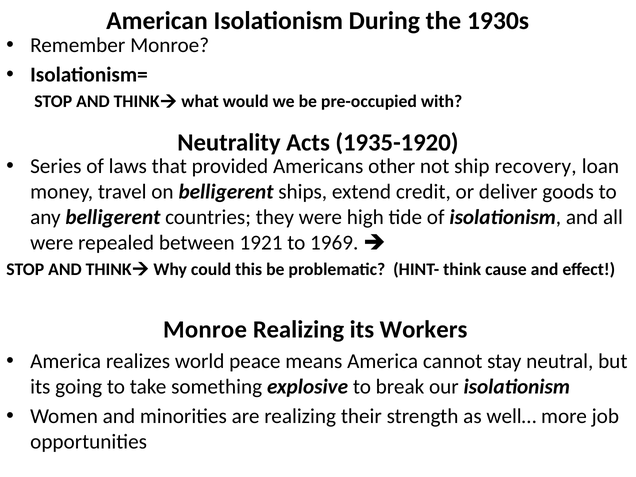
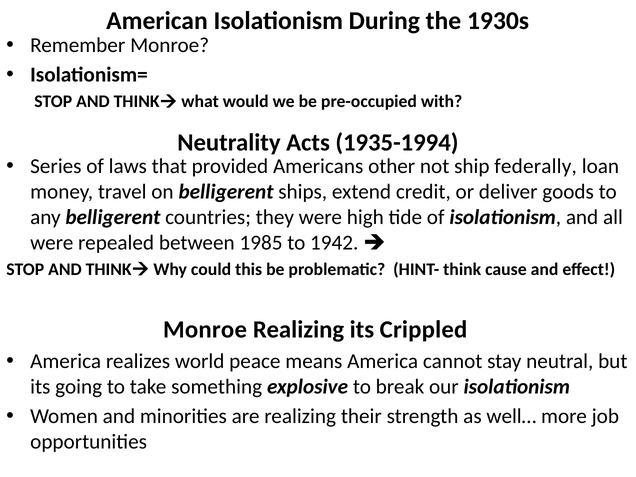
1935-1920: 1935-1920 -> 1935-1994 (397, 143)
recovery: recovery -> federally (536, 166)
1921: 1921 -> 1985 (261, 243)
1969: 1969 -> 1942 (334, 243)
Workers: Workers -> Crippled (424, 330)
